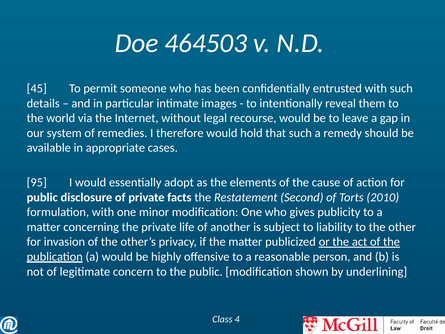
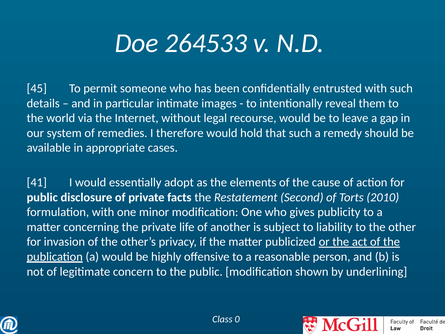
464503: 464503 -> 264533 (206, 43)
95: 95 -> 41 (37, 182)
4: 4 -> 0 (237, 319)
